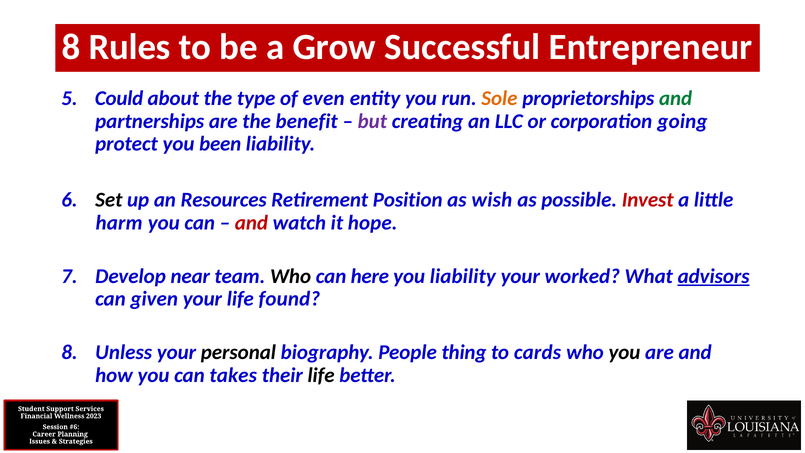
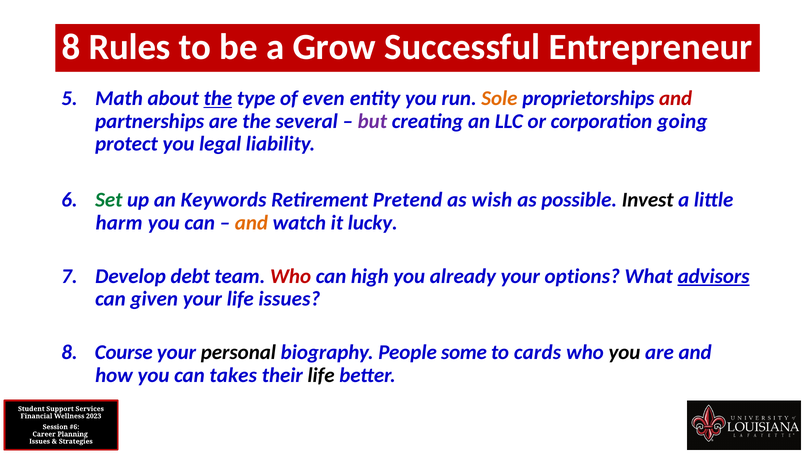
Could: Could -> Math (119, 98)
the underline: none -> present (218, 98)
and colour: green -> red (676, 98)
benefit: benefit -> several (307, 121)
been: been -> legal (220, 144)
Set colour: black -> green (109, 200)
Resources: Resources -> Keywords (224, 200)
Position: Position -> Pretend (408, 200)
Invest colour: red -> black (648, 200)
and colour: red -> orange (251, 223)
hope: hope -> lucky (373, 223)
near: near -> debt (190, 276)
Who colour: black -> red (291, 276)
here: here -> high (370, 276)
you liability: liability -> already (463, 276)
worked: worked -> options (582, 276)
life found: found -> issues (289, 299)
Unless: Unless -> Course (124, 352)
thing: thing -> some (464, 352)
